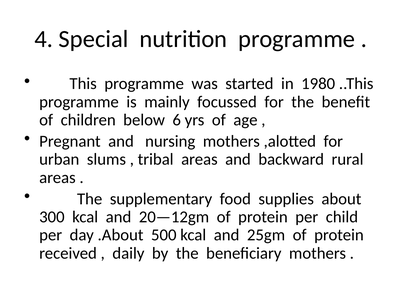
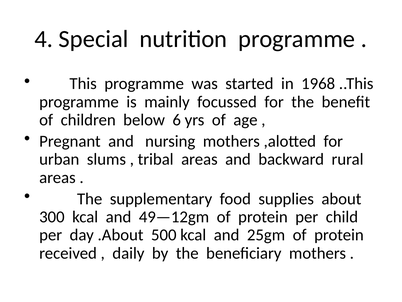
1980: 1980 -> 1968 (318, 84)
20—12gm: 20—12gm -> 49—12gm (174, 217)
